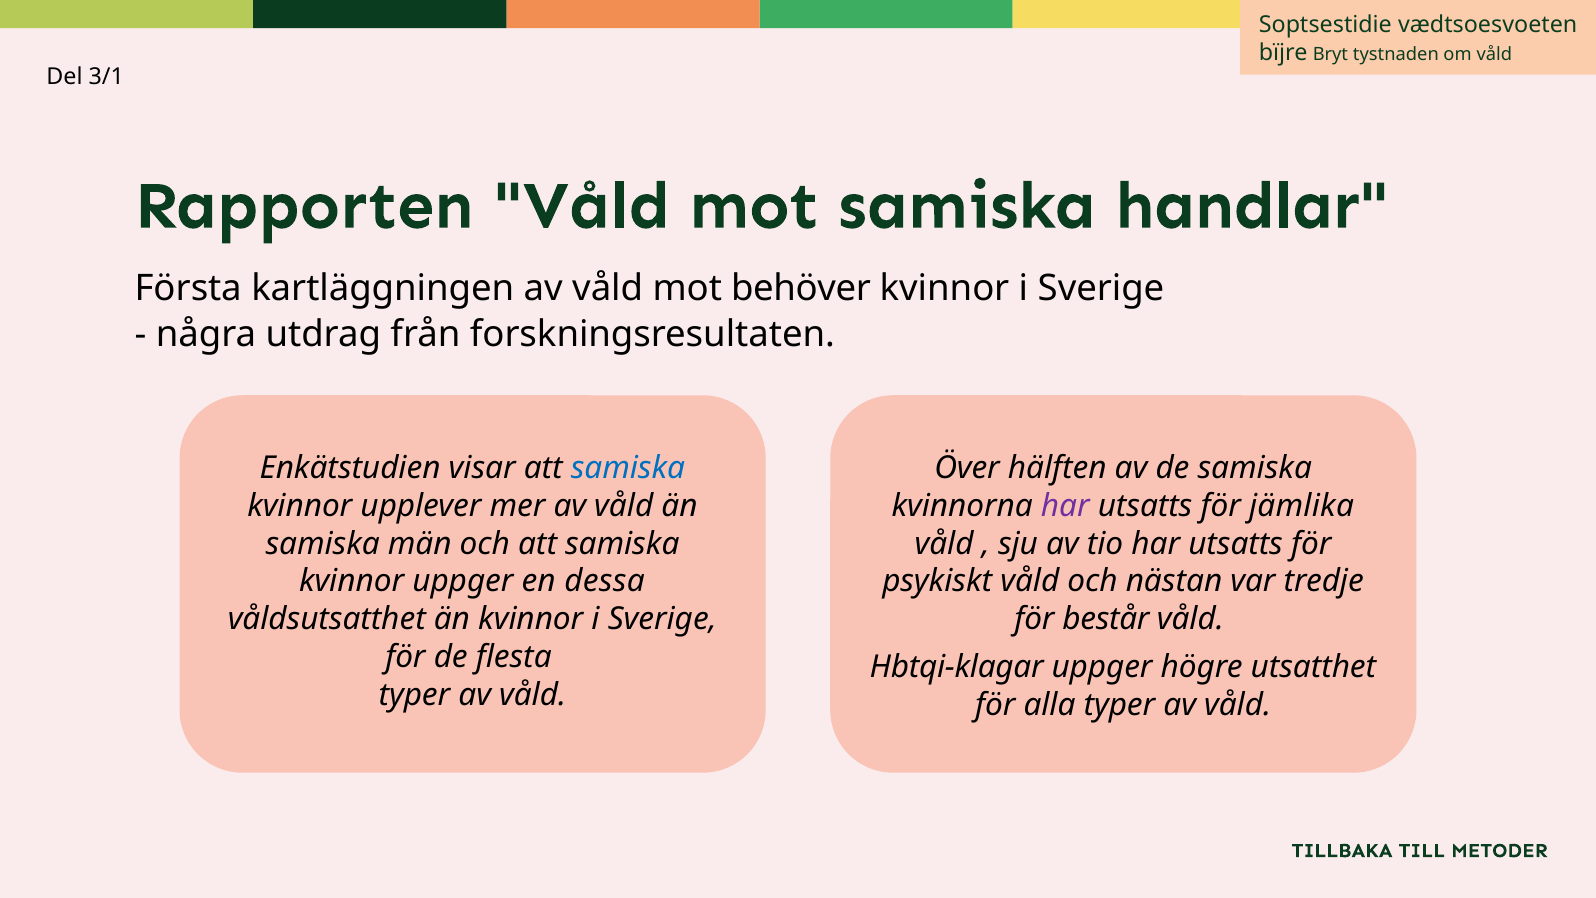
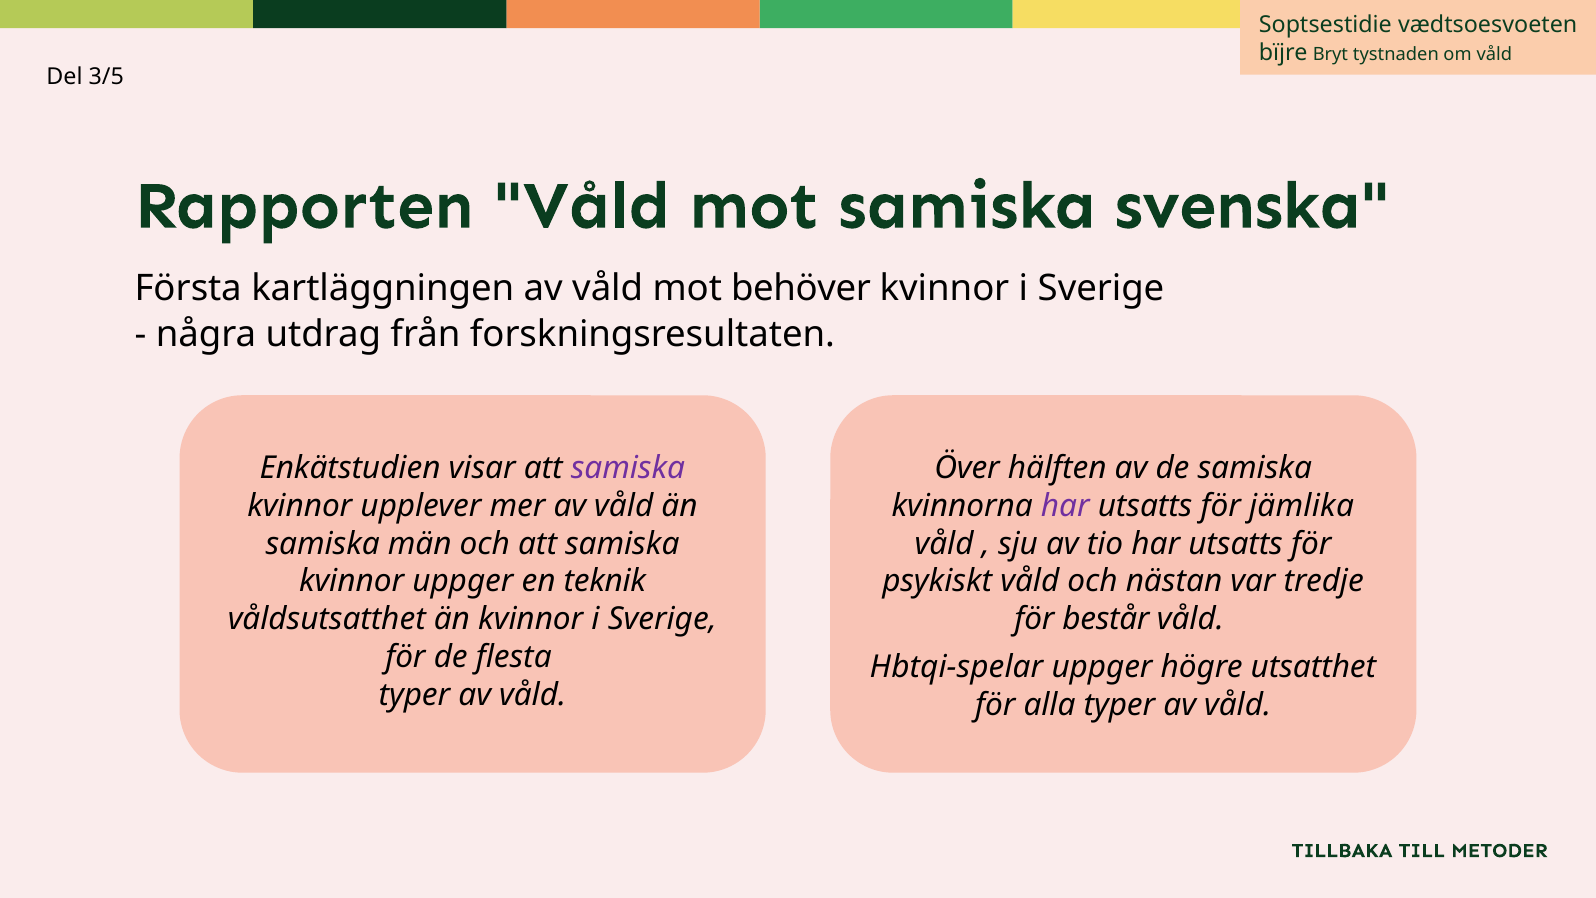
3/1: 3/1 -> 3/5 (106, 77)
handlar: handlar -> svenska (1252, 206)
samiska colour: blue -> purple (628, 468)
dessa: dessa -> teknik (605, 581)
Hbtqi-klagar: Hbtqi-klagar -> Hbtqi-spelar (957, 667)
